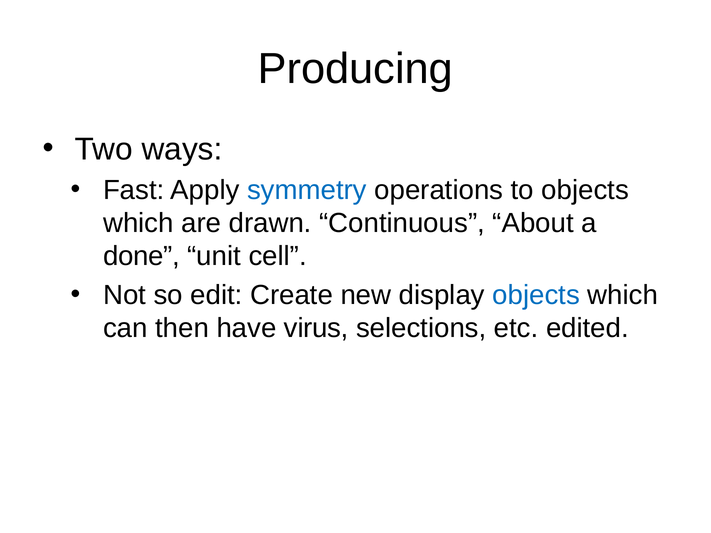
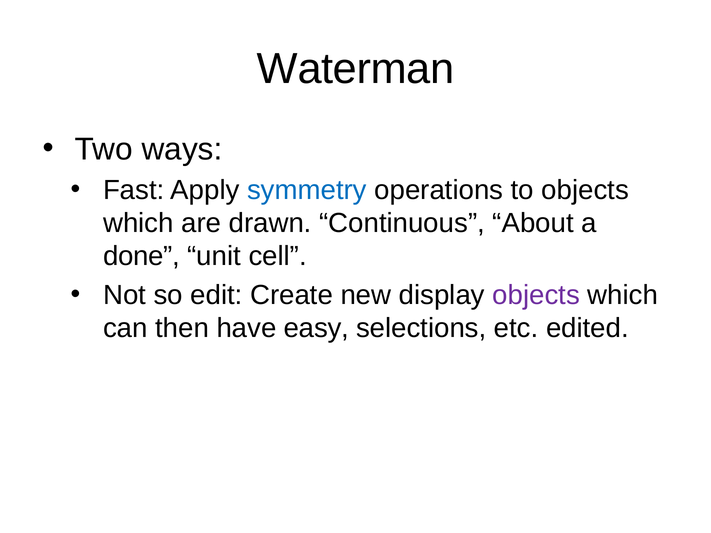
Producing: Producing -> Waterman (356, 69)
objects colour: blue -> purple (536, 295)
virus: virus -> easy (316, 328)
